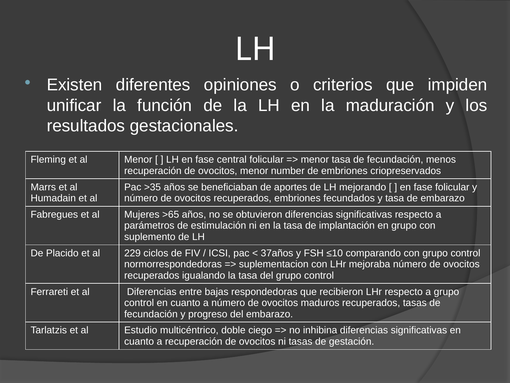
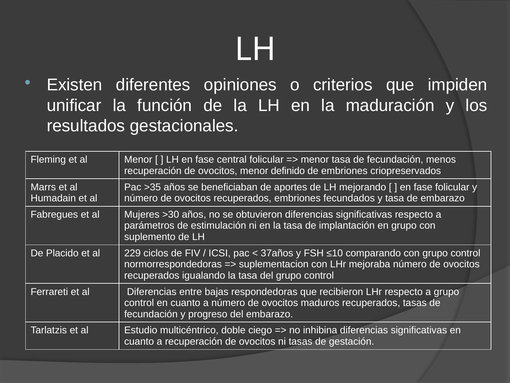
number: number -> definido (288, 171)
>65: >65 -> >30 (171, 214)
